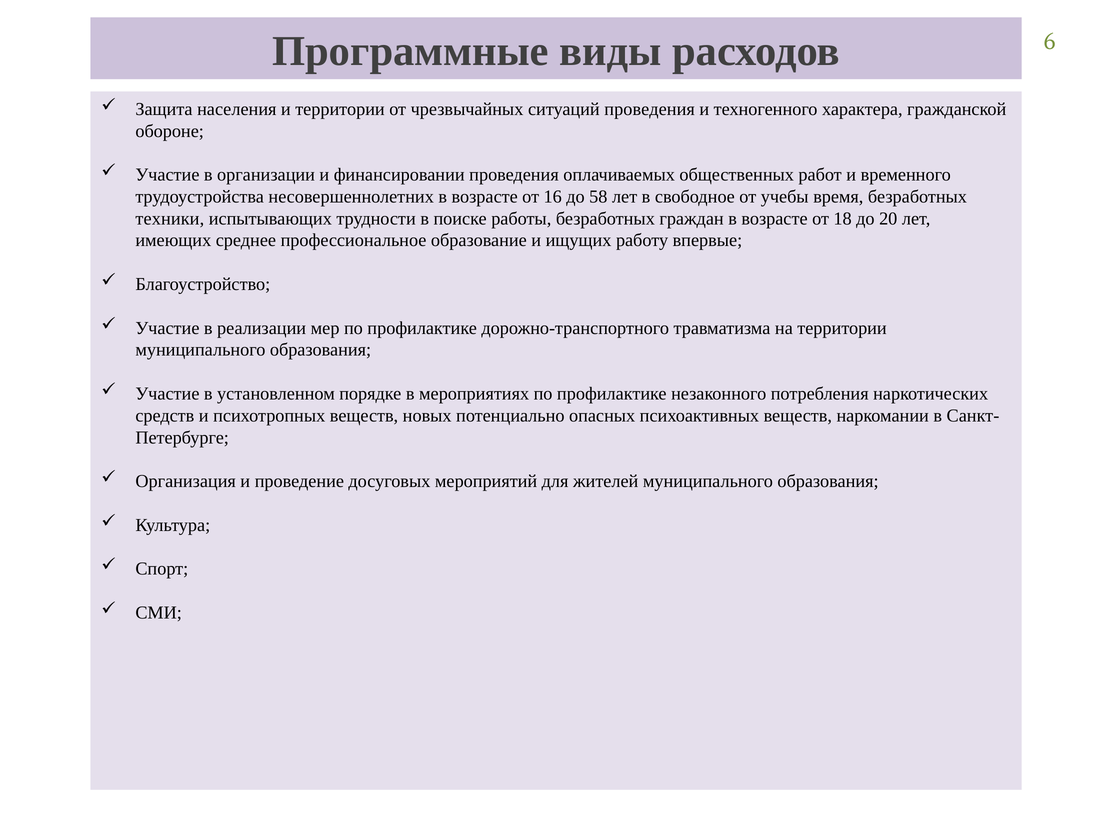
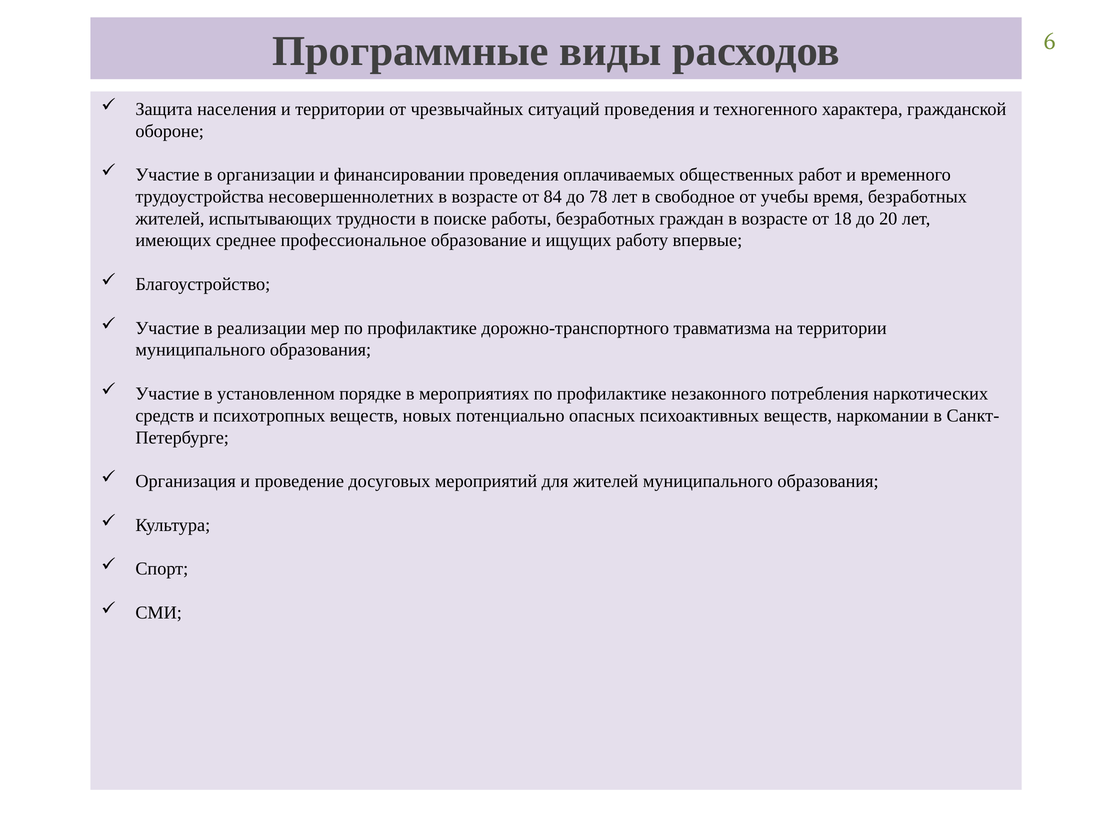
16: 16 -> 84 (553, 197)
58: 58 -> 78 (598, 197)
техники: техники -> жителей (170, 219)
